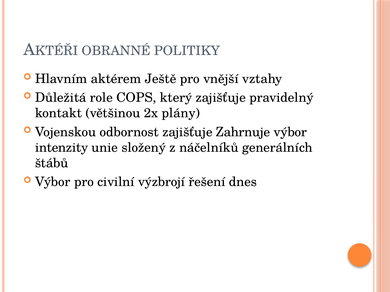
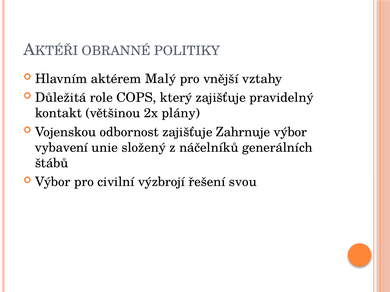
Ještě: Ještě -> Malý (161, 79)
intenzity: intenzity -> vybavení (62, 148)
dnes: dnes -> svou (243, 182)
